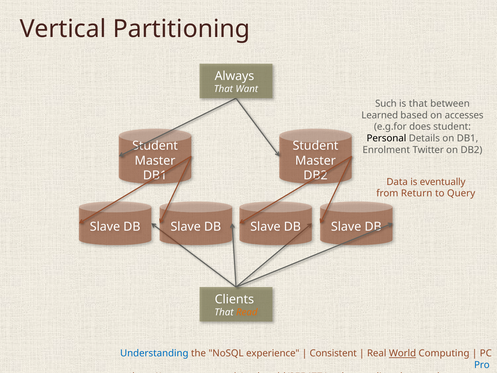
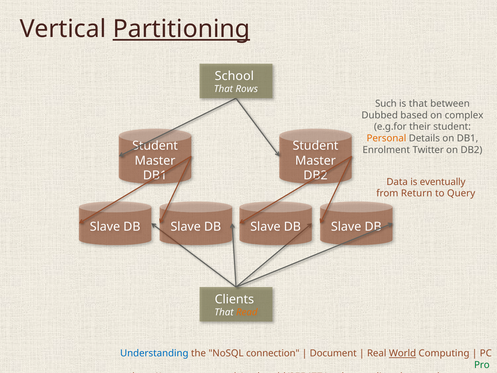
Partitioning underline: none -> present (181, 29)
Always: Always -> School (234, 76)
Want: Want -> Rows (247, 89)
Learned: Learned -> Dubbed (380, 115)
accesses: accesses -> complex (464, 115)
does: does -> their (420, 127)
Personal colour: black -> orange (386, 138)
experience: experience -> connection (273, 353)
Consistent: Consistent -> Document (333, 353)
Pro colour: blue -> green (482, 365)
